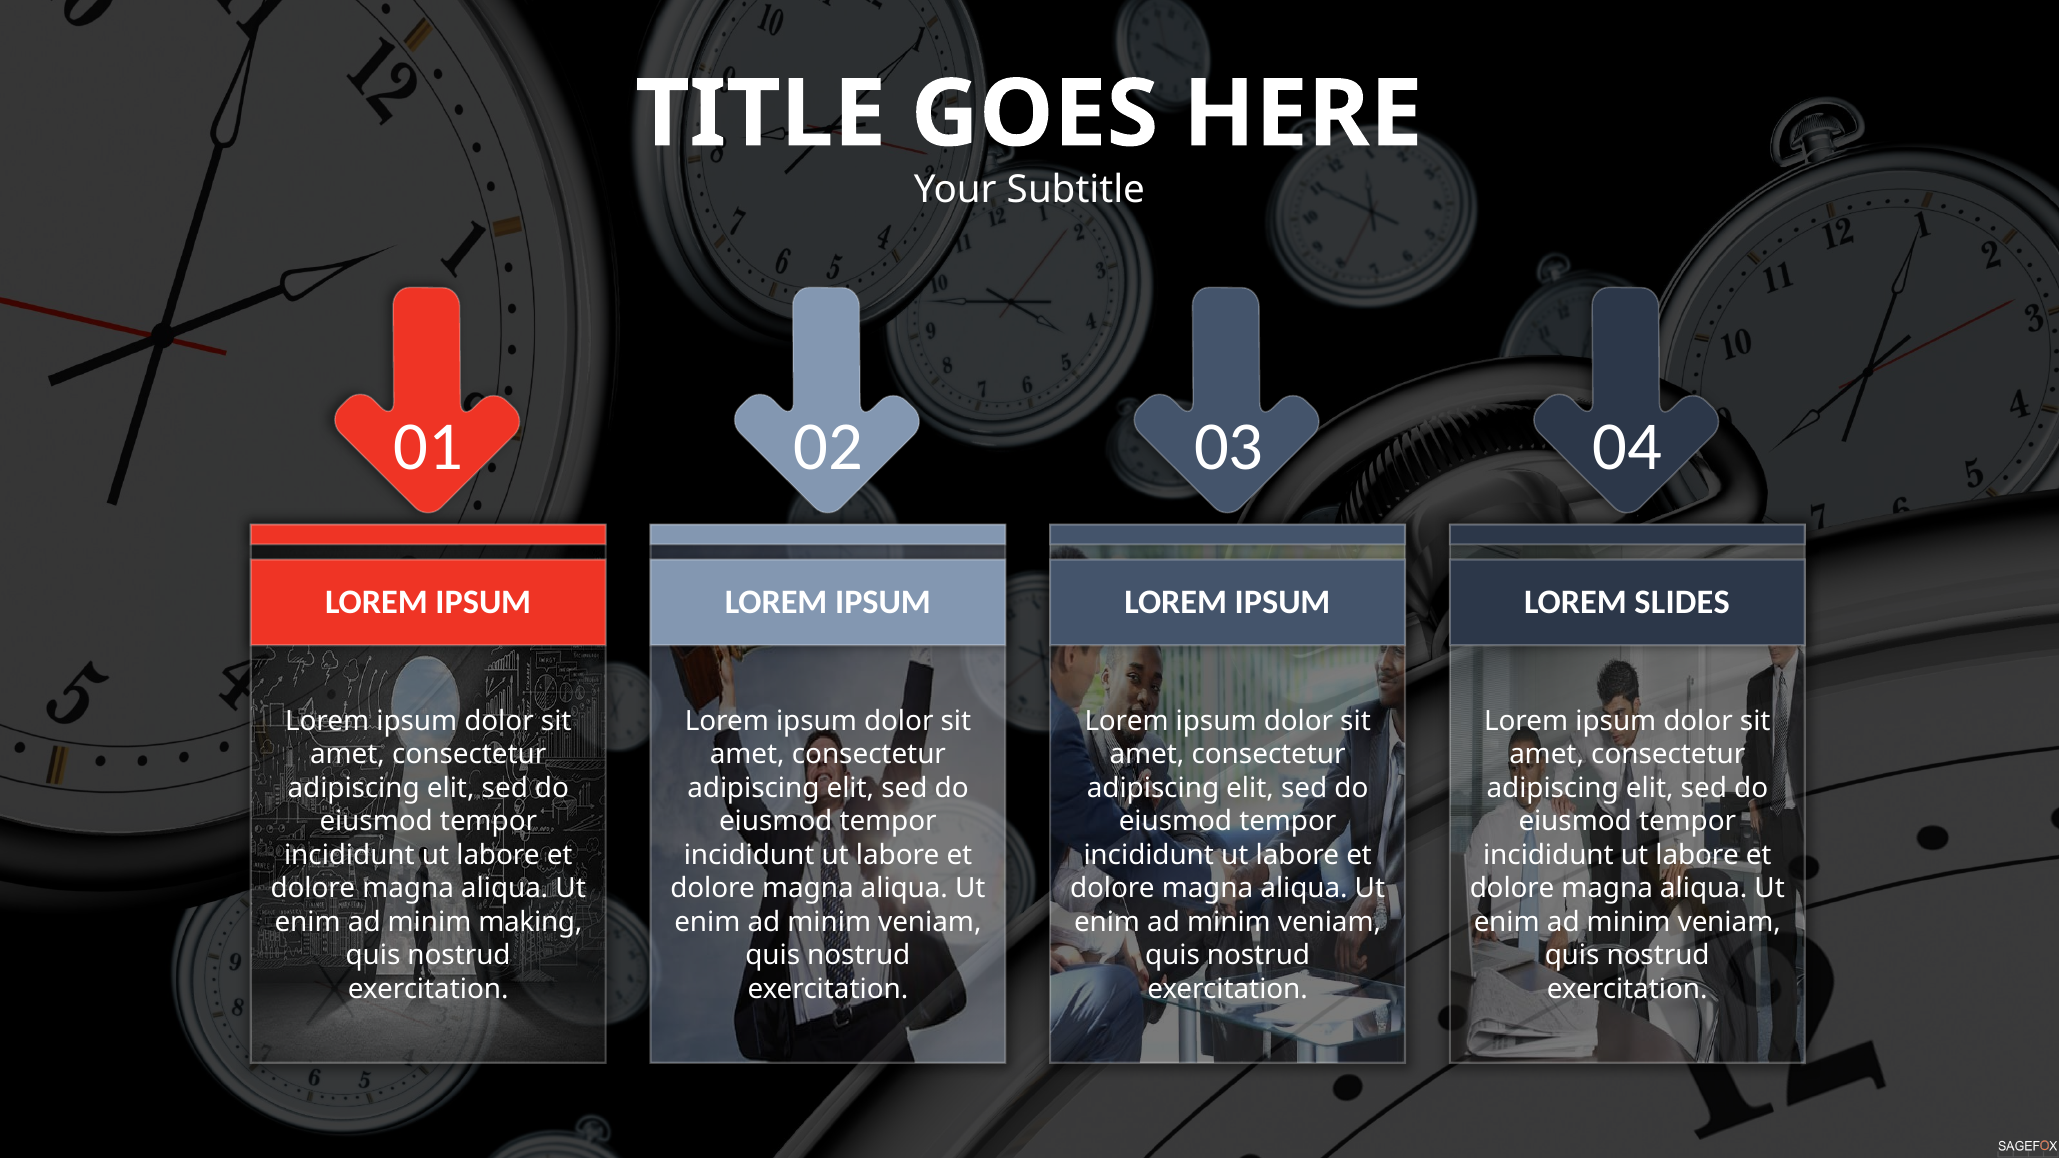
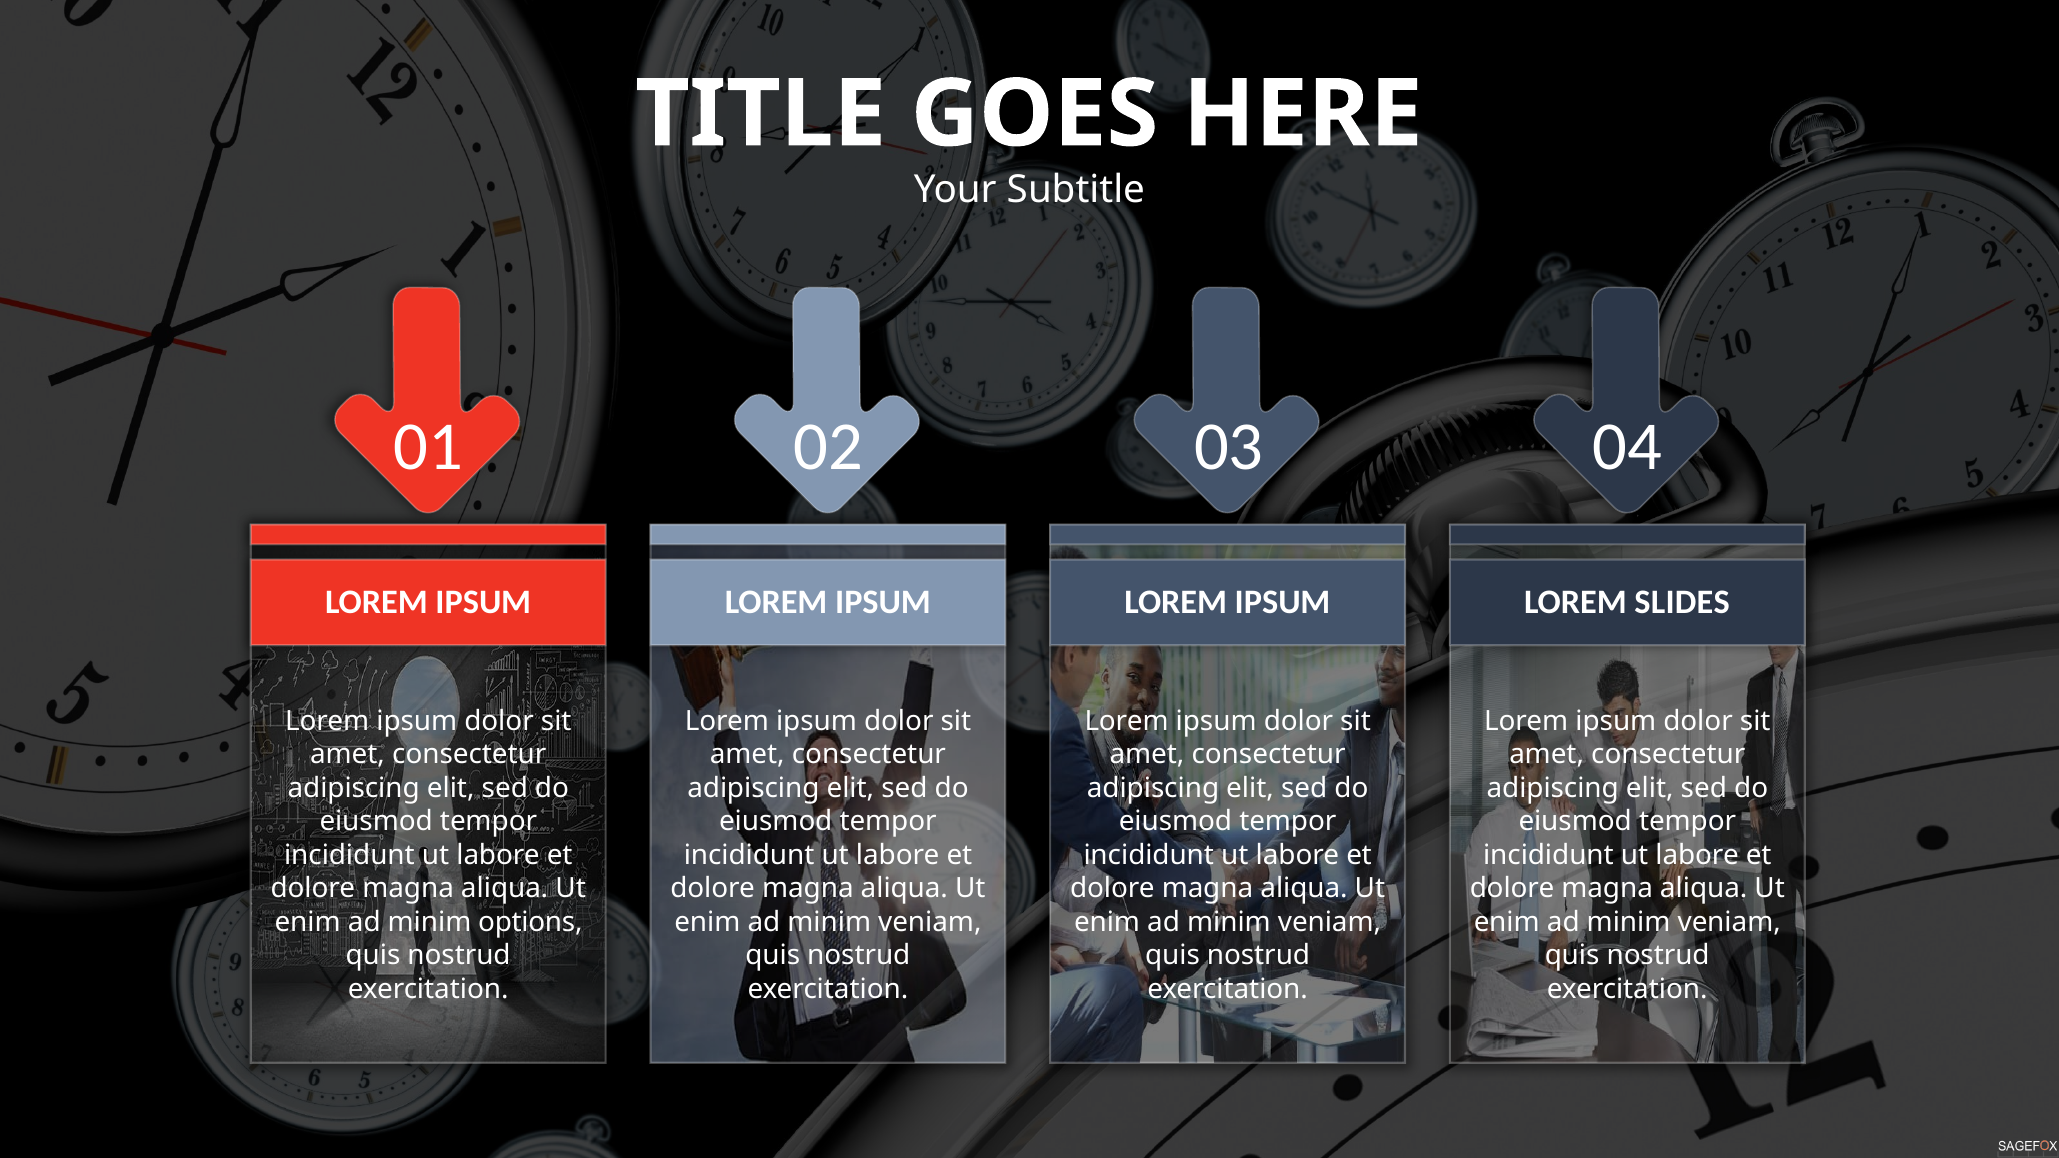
making: making -> options (530, 922)
